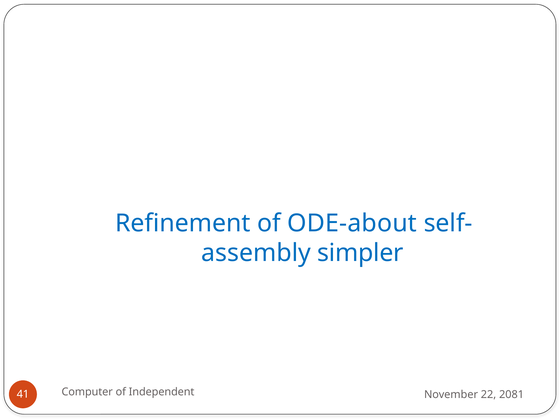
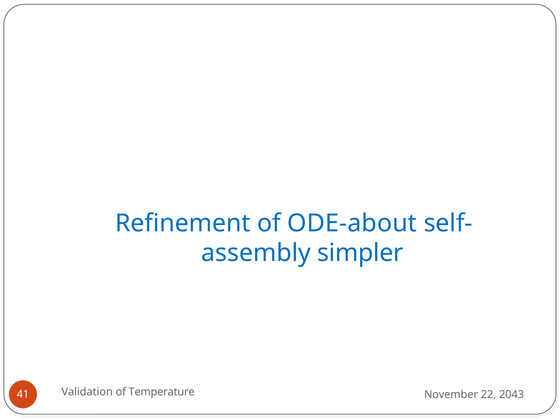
Computer: Computer -> Validation (87, 392)
Independent: Independent -> Temperature (162, 392)
2081: 2081 -> 2043 (512, 394)
